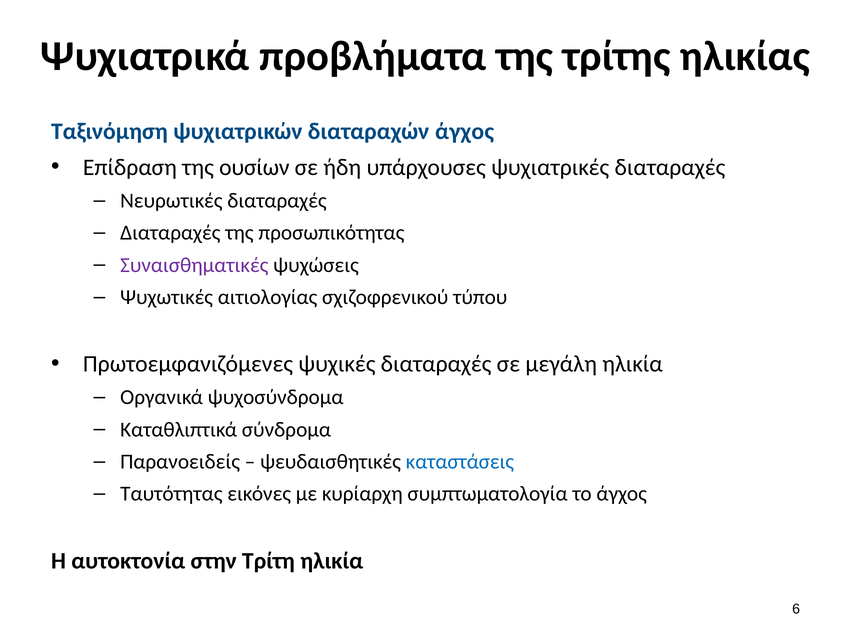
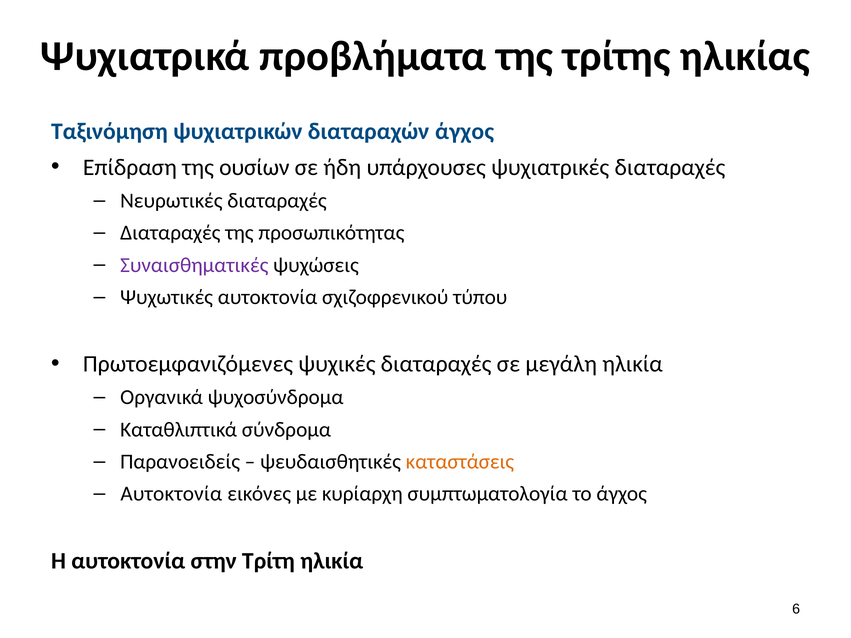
Ψυχωτικές αιτιολογίας: αιτιολογίας -> αυτοκτονία (268, 297)
καταστάσεις colour: blue -> orange (460, 462)
Ταυτότητας: Ταυτότητας -> Αυτοκτονία (171, 494)
